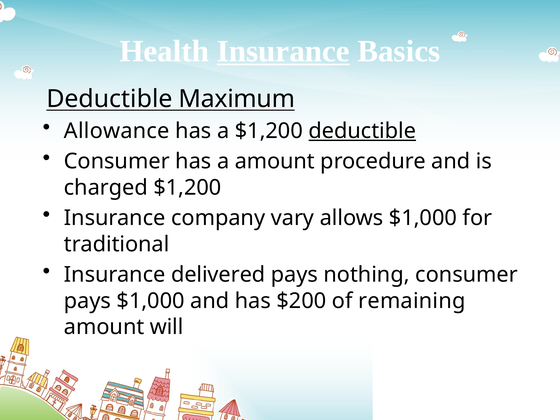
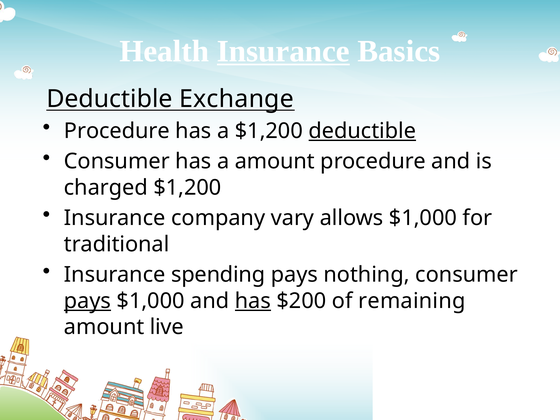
Maximum: Maximum -> Exchange (237, 99)
Allowance: Allowance -> Procedure (117, 131)
delivered: delivered -> spending (218, 275)
pays underline: none -> present (87, 301)
has underline: none -> present (253, 301)
will: will -> live (167, 327)
